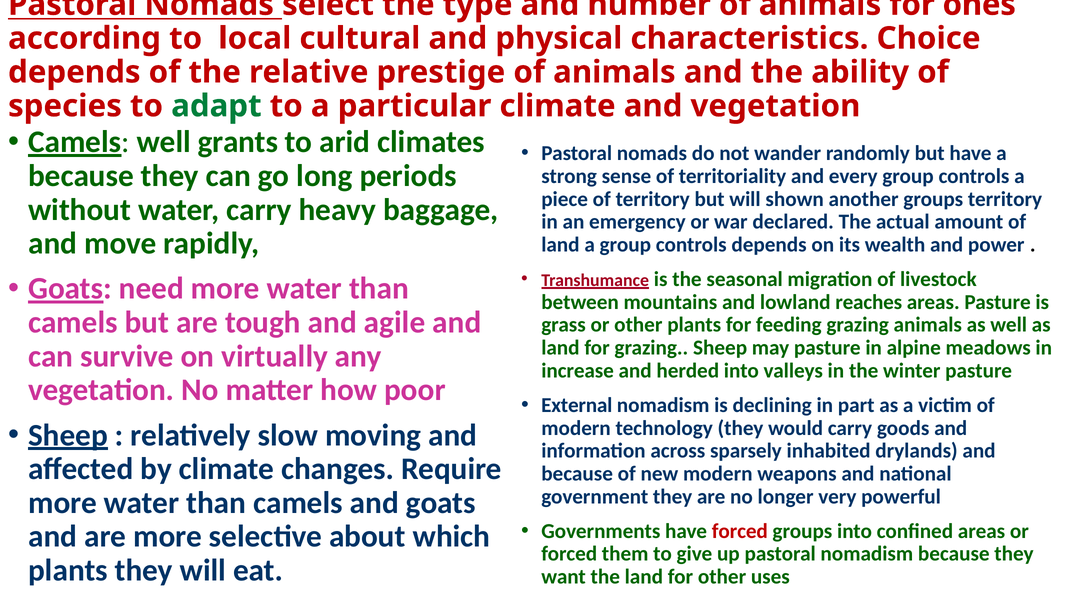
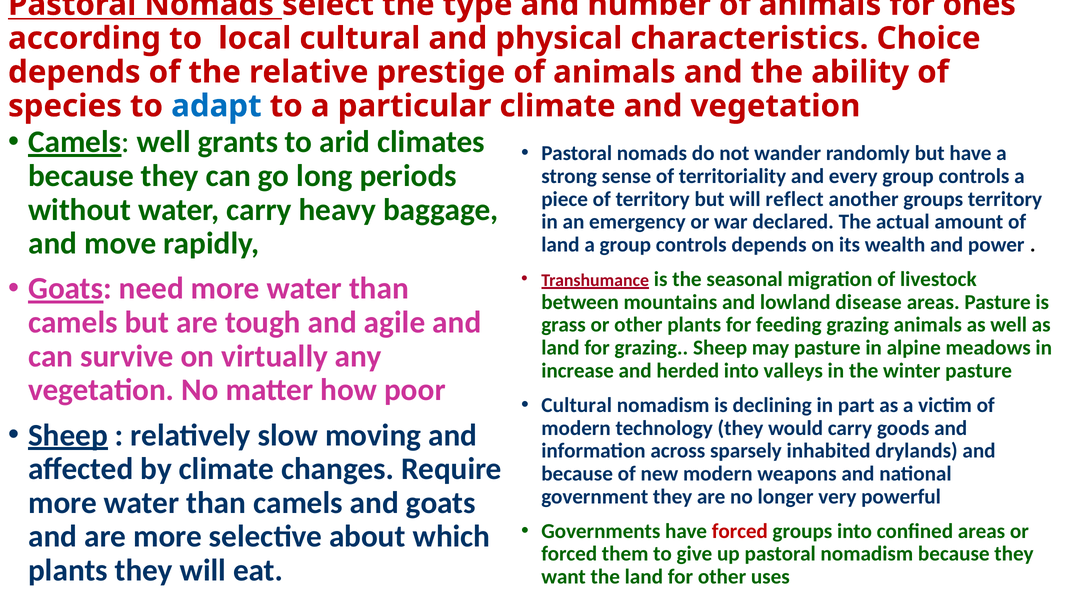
adapt colour: green -> blue (216, 106)
shown: shown -> reflect (795, 199)
reaches: reaches -> disease (869, 302)
External: External -> Cultural (577, 405)
